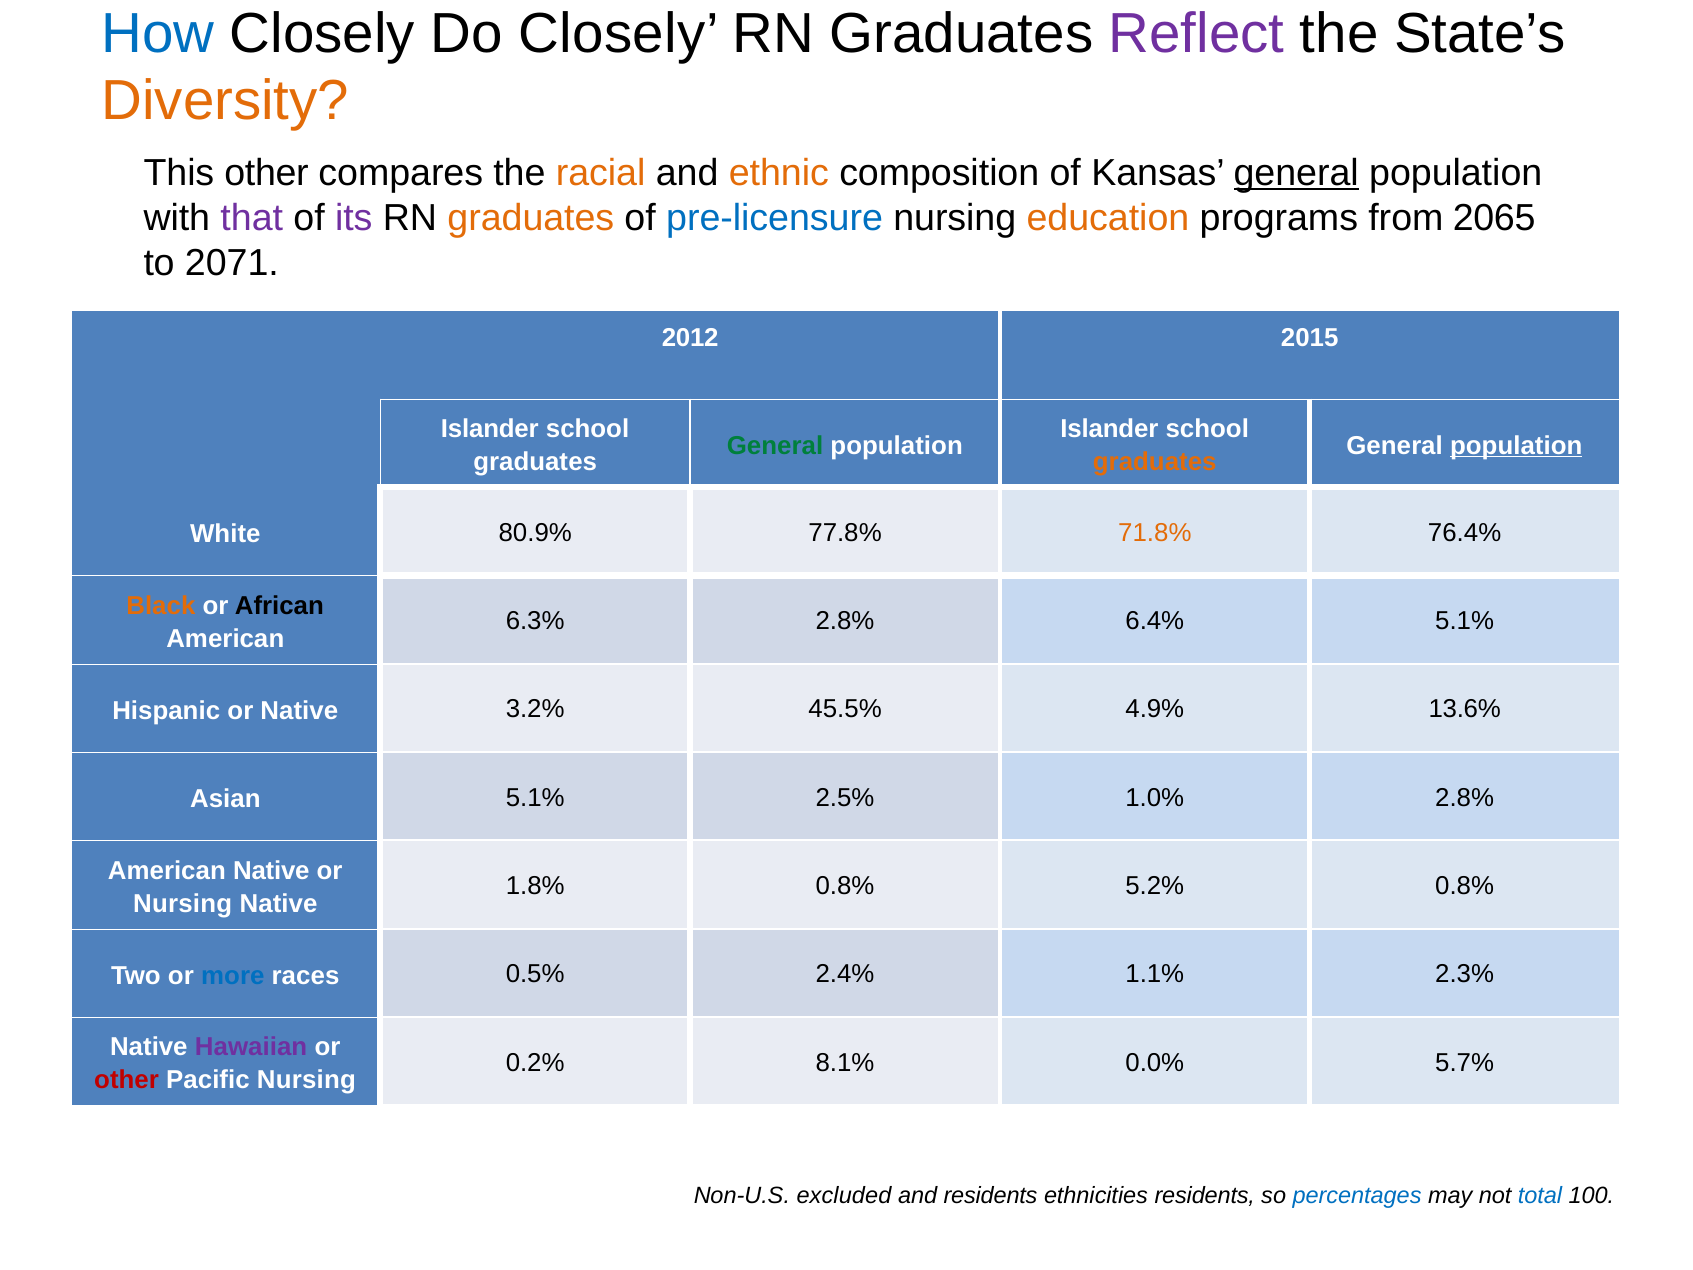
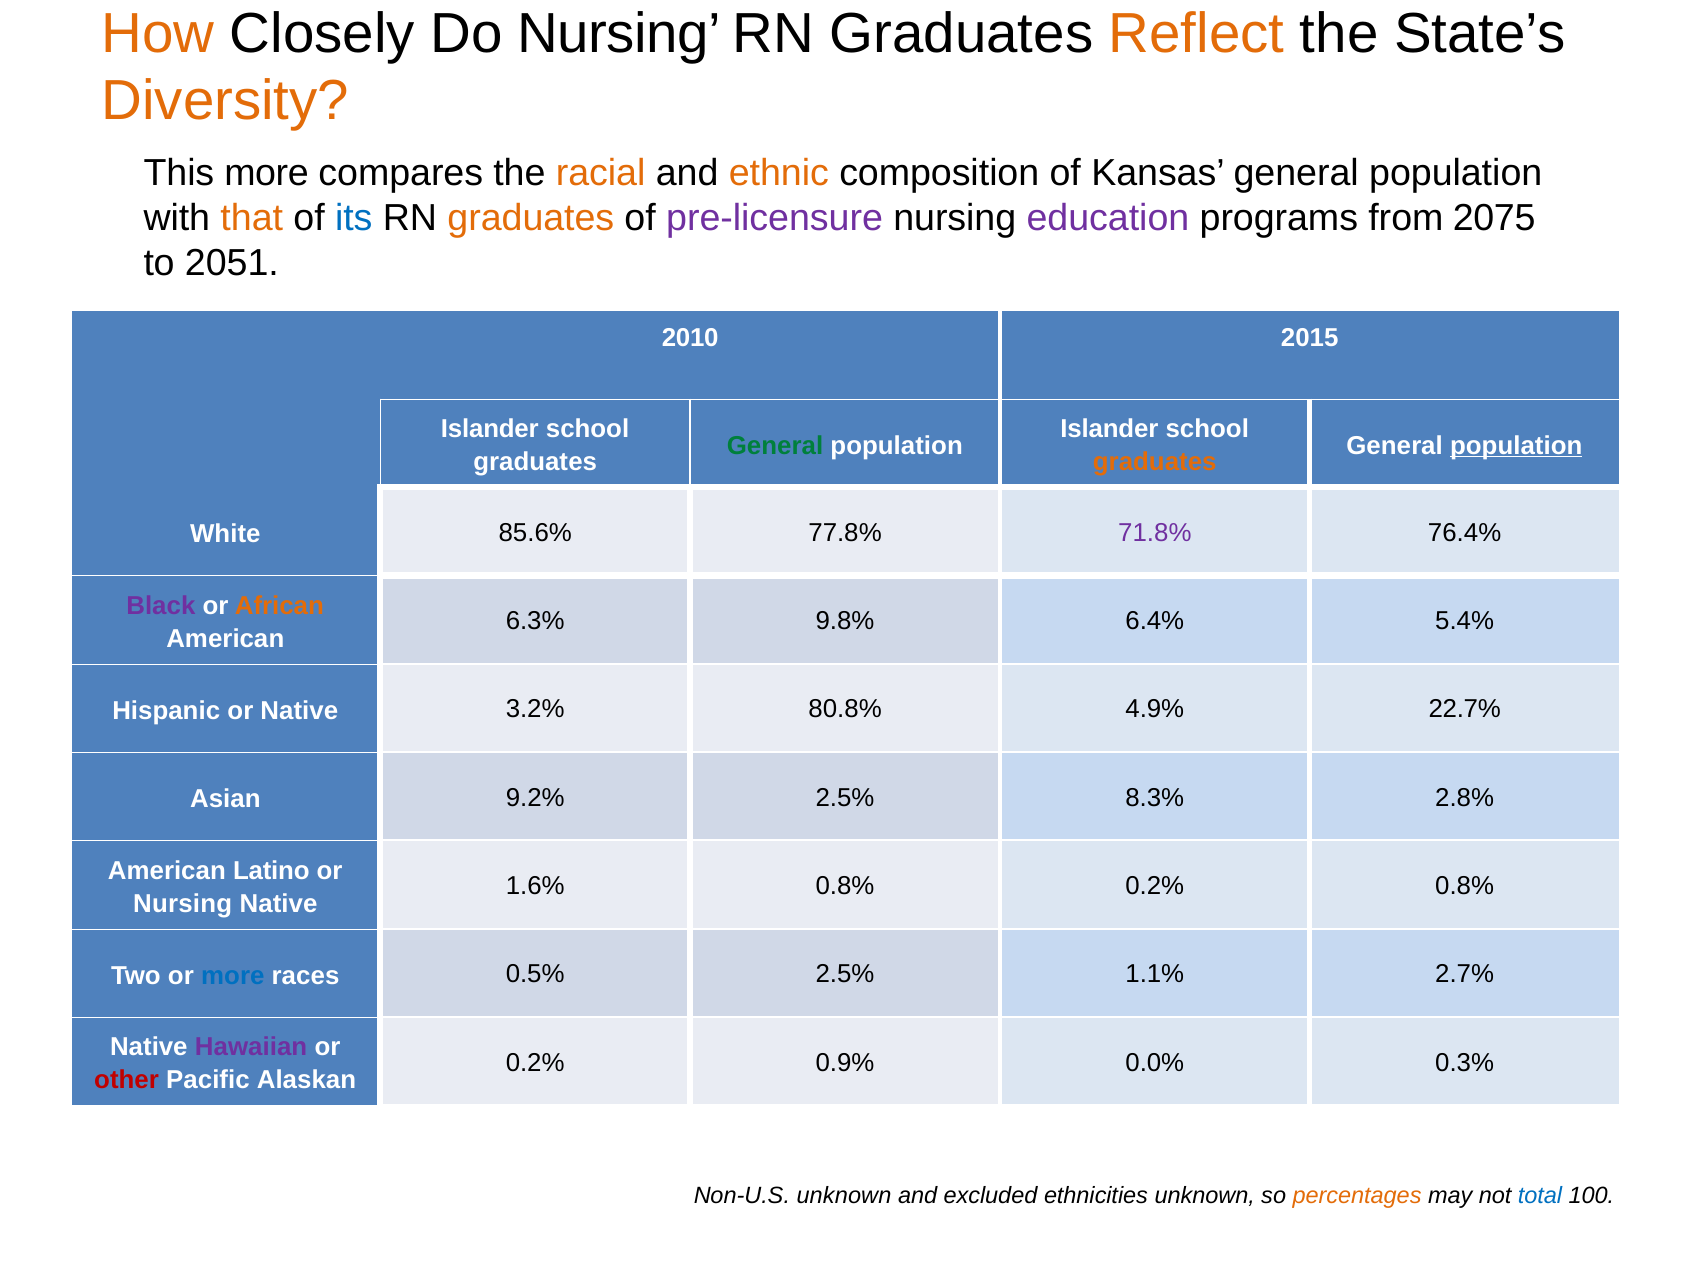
How colour: blue -> orange (158, 34)
Do Closely: Closely -> Nursing (619, 34)
Reflect colour: purple -> orange (1197, 34)
This other: other -> more (267, 173)
general underline: present -> none (1296, 173)
that colour: purple -> orange (252, 218)
its colour: purple -> blue (354, 218)
pre-licensure colour: blue -> purple (775, 218)
education colour: orange -> purple (1108, 218)
2065: 2065 -> 2075 (1494, 218)
2071: 2071 -> 2051 (232, 263)
2012: 2012 -> 2010 (690, 338)
80.9%: 80.9% -> 85.6% (535, 532)
71.8% colour: orange -> purple (1155, 532)
Black colour: orange -> purple (161, 606)
African colour: black -> orange (279, 606)
6.3% 2.8%: 2.8% -> 9.8% (845, 621)
6.4% 5.1%: 5.1% -> 5.4% (1465, 621)
45.5%: 45.5% -> 80.8% (845, 709)
13.6%: 13.6% -> 22.7% (1465, 709)
Asian 5.1%: 5.1% -> 9.2% (535, 797)
1.0%: 1.0% -> 8.3% (1155, 797)
American Native: Native -> Latino (271, 870)
1.8%: 1.8% -> 1.6% (535, 886)
0.8% 5.2%: 5.2% -> 0.2% (1155, 886)
0.5% 2.4%: 2.4% -> 2.5% (845, 974)
2.3%: 2.3% -> 2.7% (1465, 974)
8.1%: 8.1% -> 0.9% (845, 1062)
5.7%: 5.7% -> 0.3% (1465, 1062)
Pacific Nursing: Nursing -> Alaskan (306, 1080)
Non-U.S excluded: excluded -> unknown (844, 1195)
and residents: residents -> excluded (990, 1195)
ethnicities residents: residents -> unknown (1205, 1195)
percentages colour: blue -> orange (1357, 1195)
